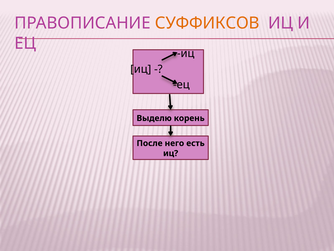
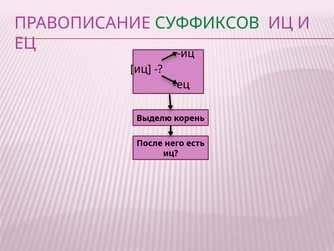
СУФФИКСОВ colour: orange -> green (207, 23)
